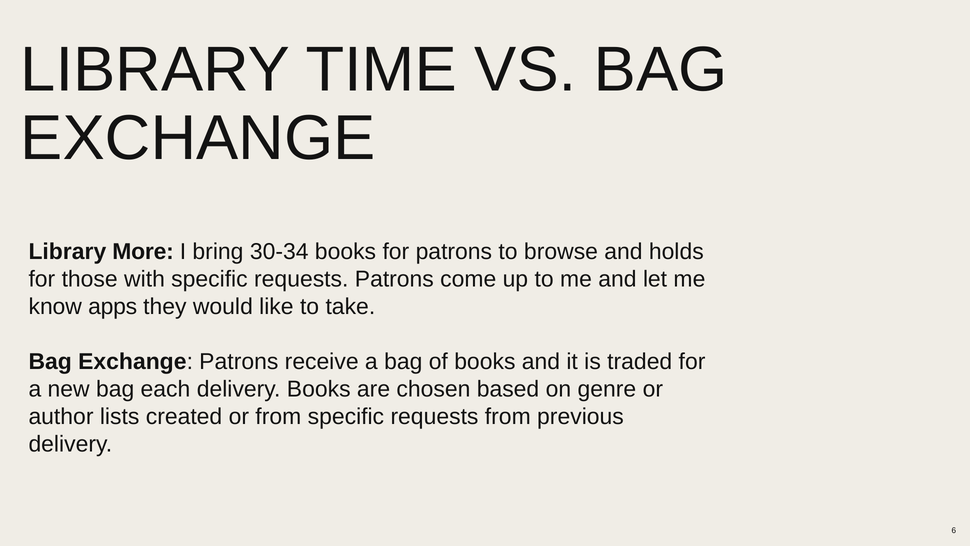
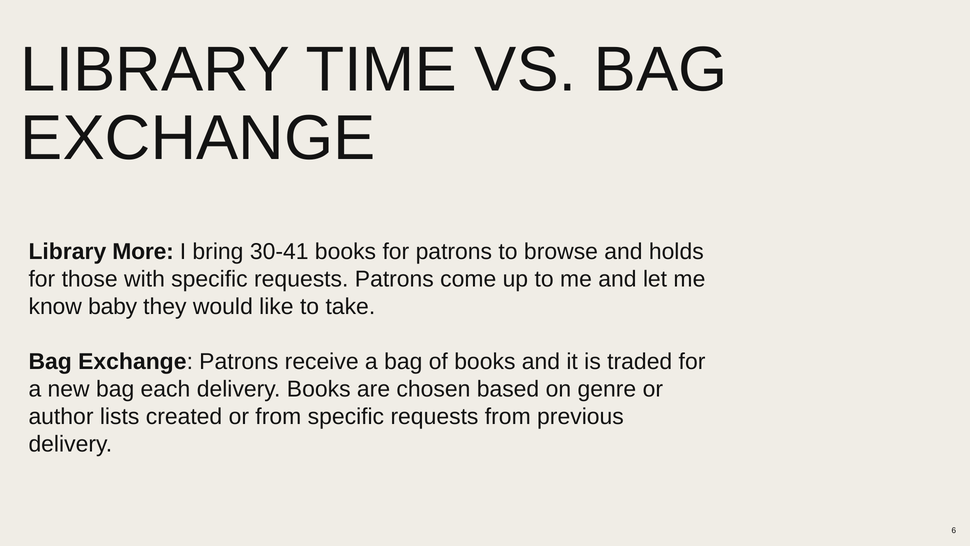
30-34: 30-34 -> 30-41 (279, 252)
apps: apps -> baby (113, 307)
